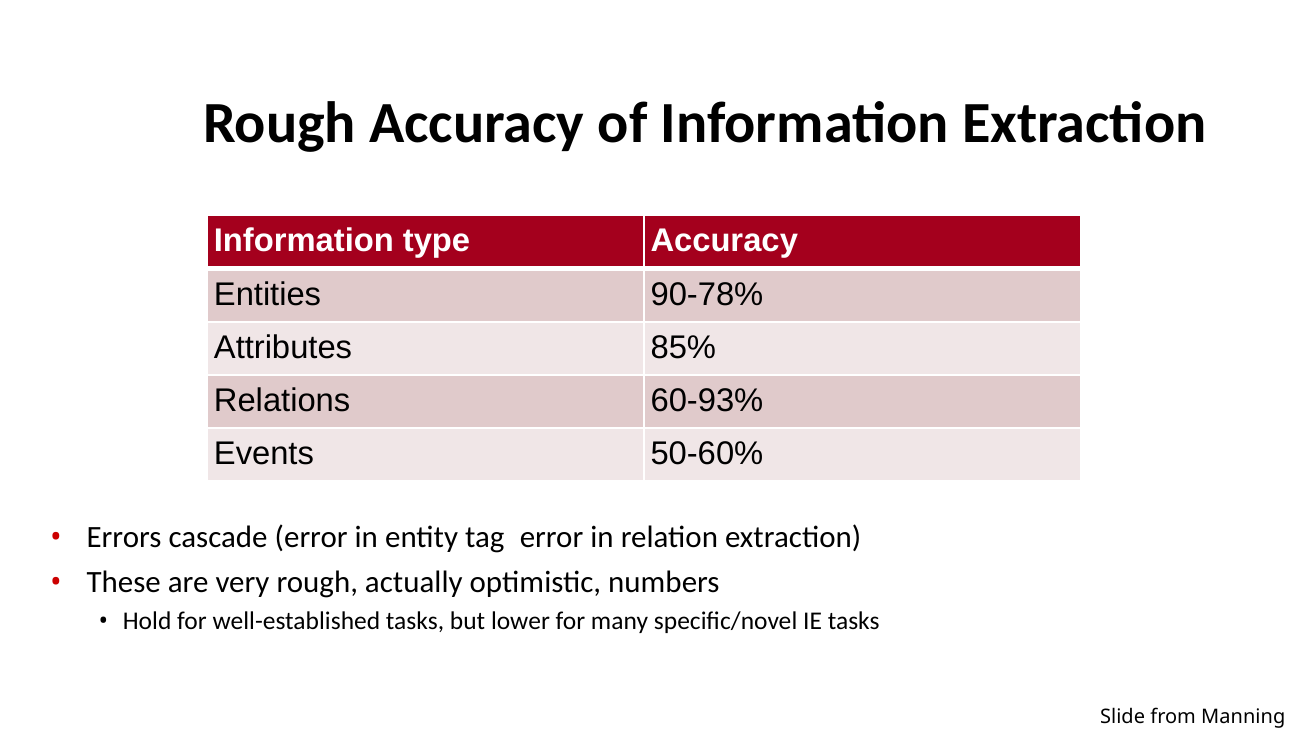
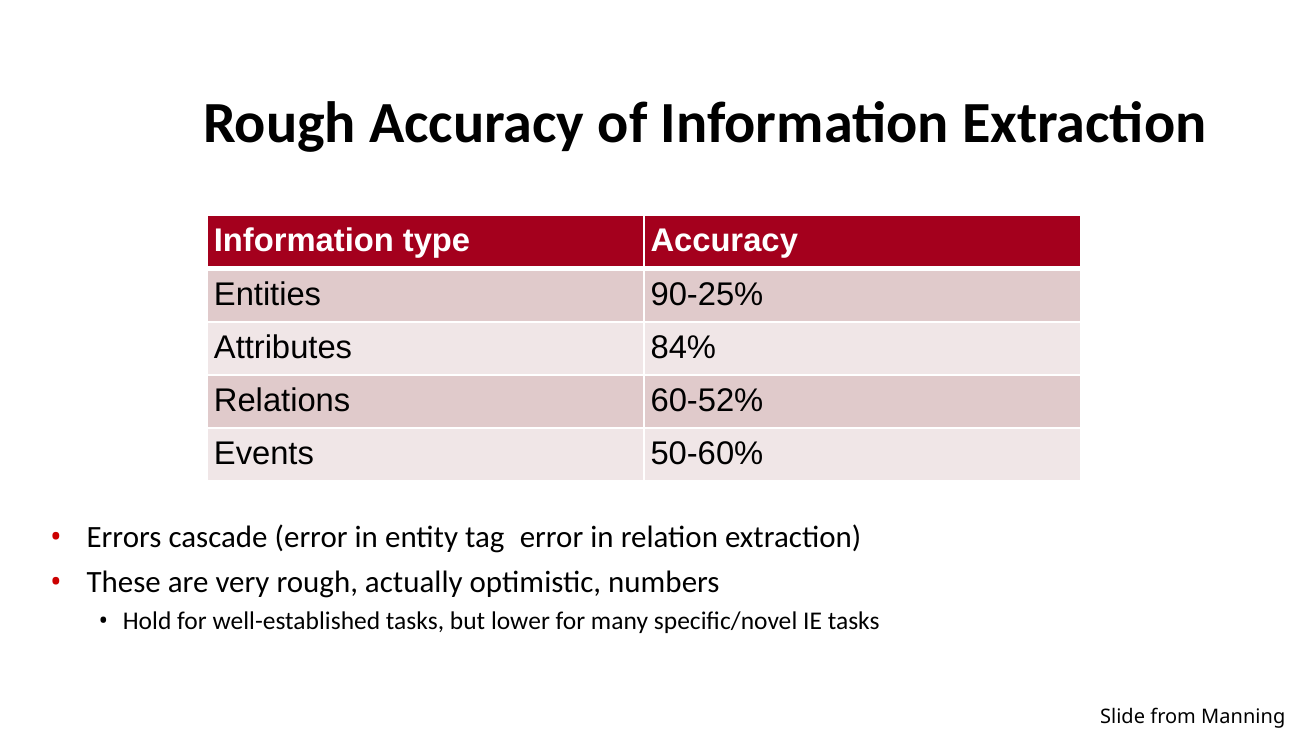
90-78%: 90-78% -> 90-25% (707, 294)
85%: 85% -> 84% (683, 347)
60-93%: 60-93% -> 60-52% (707, 400)
